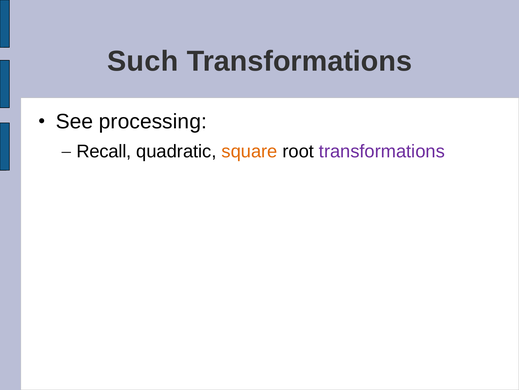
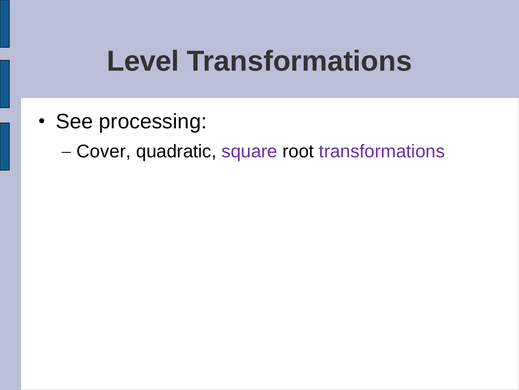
Such: Such -> Level (143, 61)
Recall: Recall -> Cover (104, 151)
square colour: orange -> purple (249, 151)
